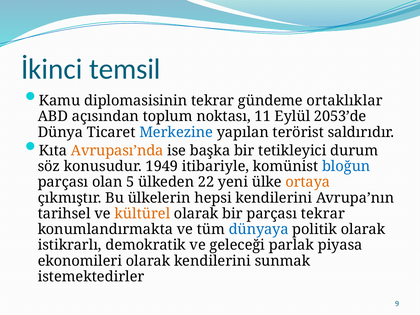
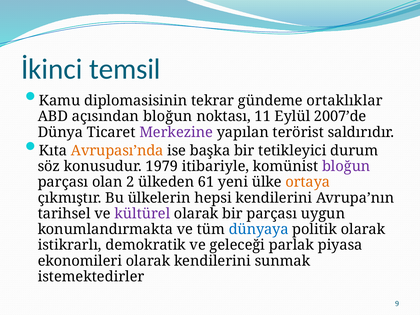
açısından toplum: toplum -> bloğun (168, 116)
2053’de: 2053’de -> 2007’de (340, 116)
Merkezine colour: blue -> purple (176, 132)
1949: 1949 -> 1979 (162, 166)
bloğun colour: blue -> purple (346, 166)
5: 5 -> 2 (130, 182)
22: 22 -> 61 (206, 182)
kültürel colour: orange -> purple (142, 214)
parçası tekrar: tekrar -> uygun (323, 214)
